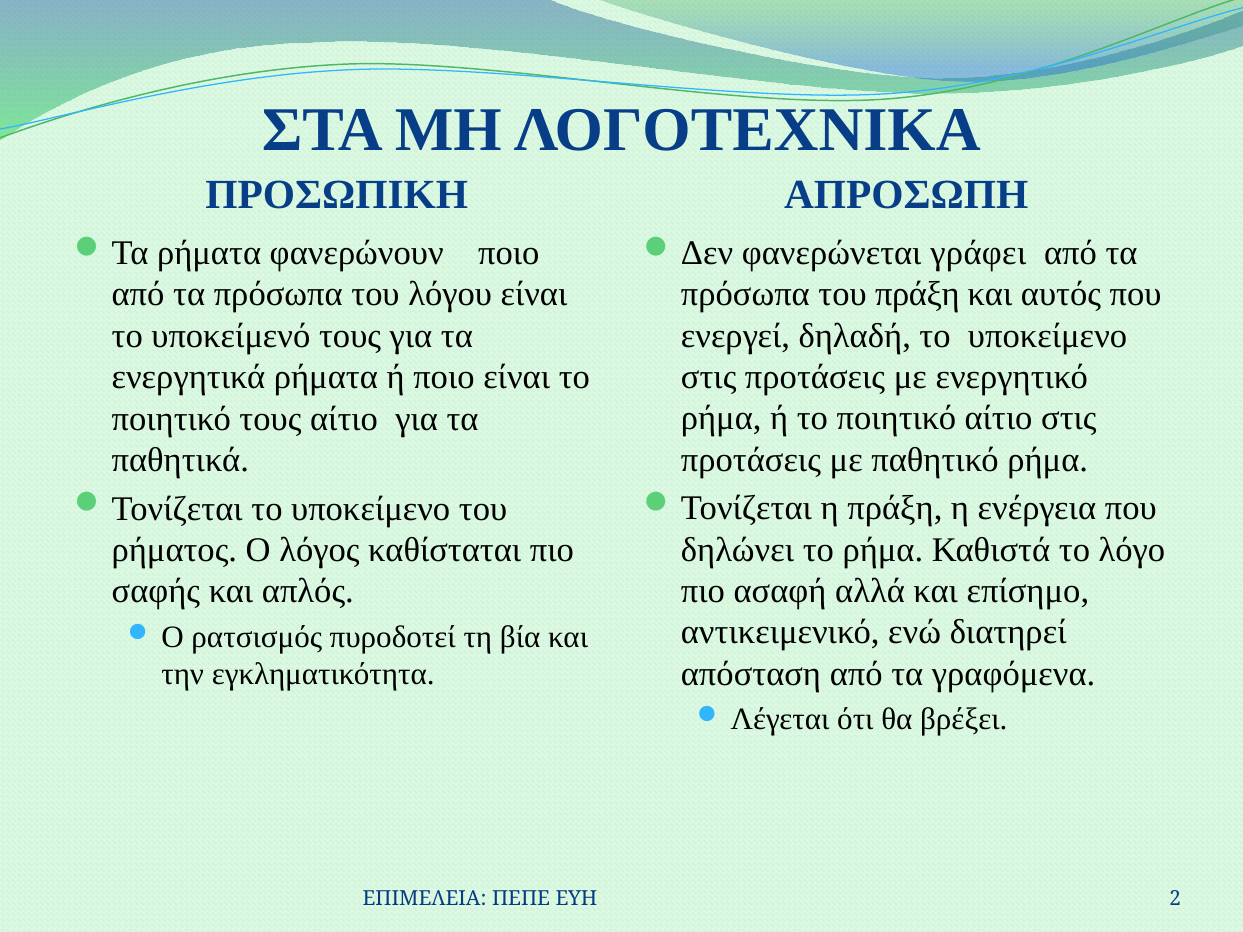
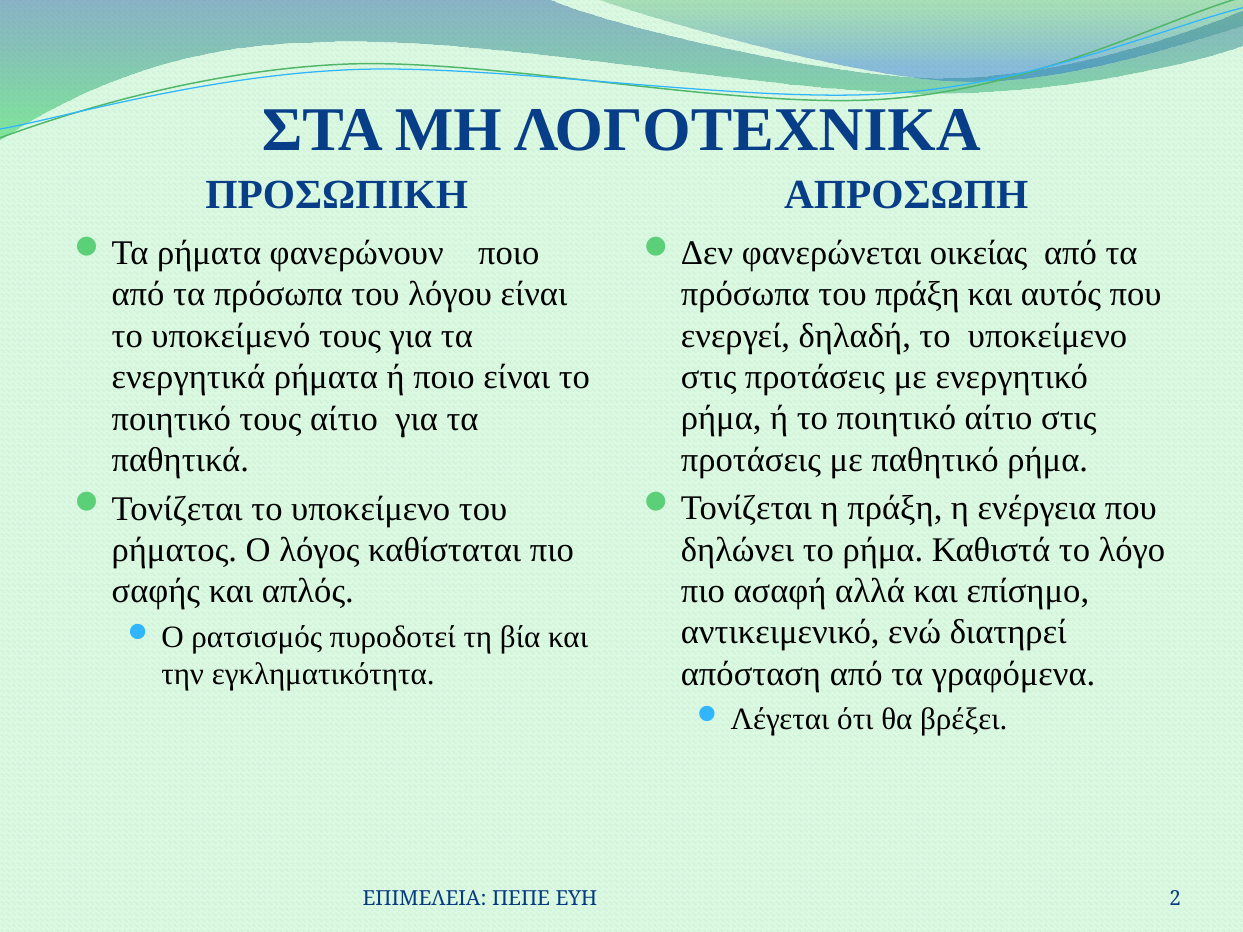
γράφει: γράφει -> οικείας (979, 253)
